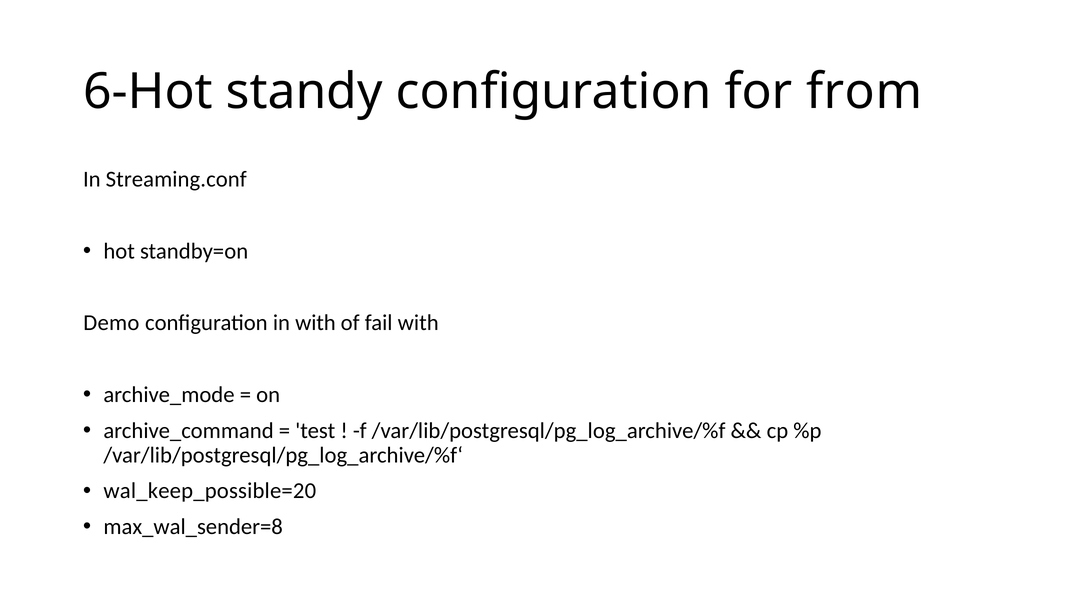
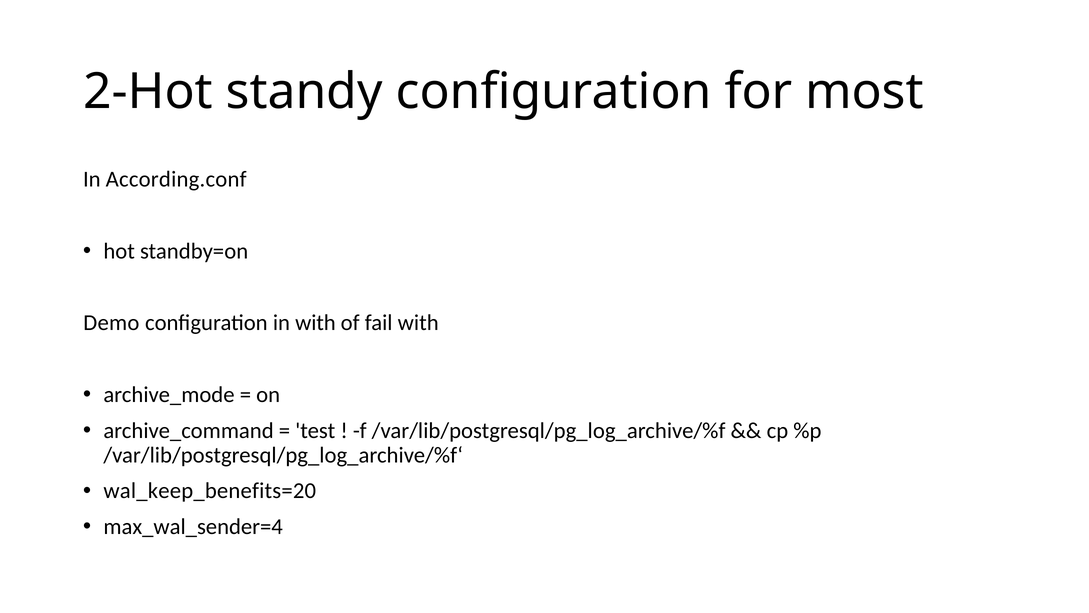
6-Hot: 6-Hot -> 2-Hot (148, 91)
from: from -> most (865, 91)
Streaming.conf: Streaming.conf -> According.conf (176, 179)
wal_keep_possible=20: wal_keep_possible=20 -> wal_keep_benefits=20 (210, 491)
max_wal_sender=8: max_wal_sender=8 -> max_wal_sender=4 (193, 526)
